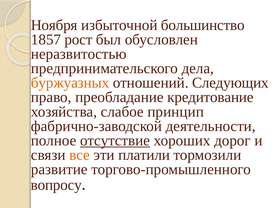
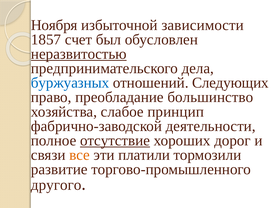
большинство: большинство -> зависимости (203, 25)
рост: рост -> счет (78, 40)
неразвитостью underline: none -> present (79, 54)
буржуазных colour: orange -> blue (70, 83)
кредитование: кредитование -> большинство (210, 97)
вопросу: вопросу -> другого (56, 185)
